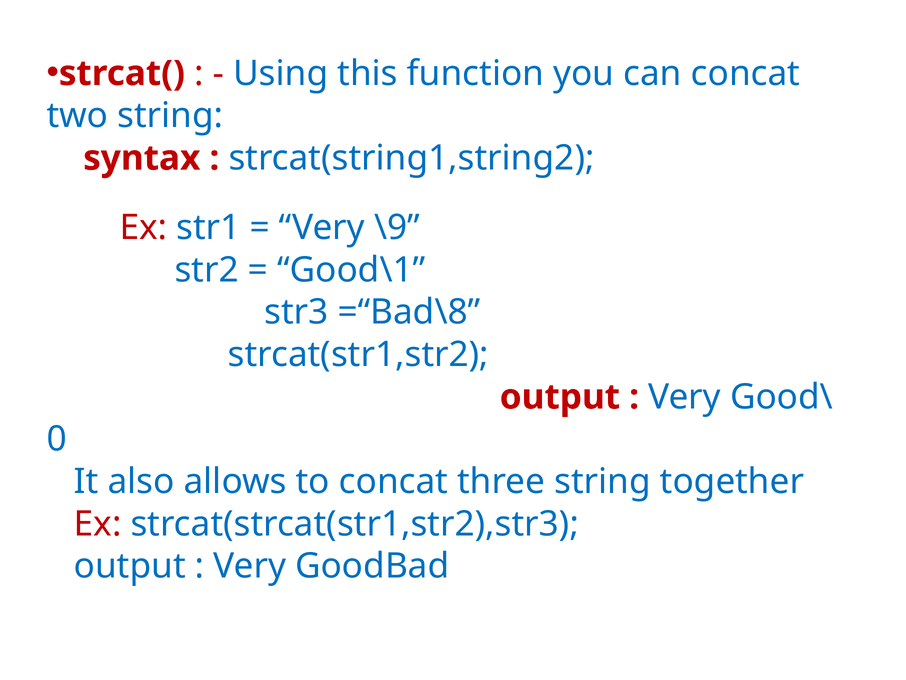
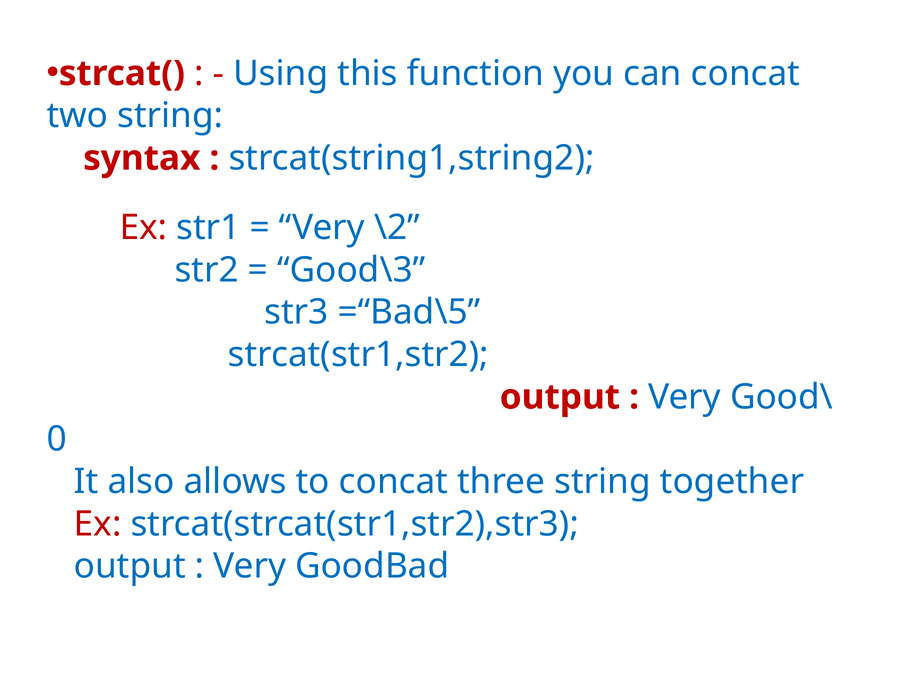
\9: \9 -> \2 (397, 227)
Good\1: Good\1 -> Good\3 (351, 270)
=“Bad\8: =“Bad\8 -> =“Bad\5 (409, 312)
